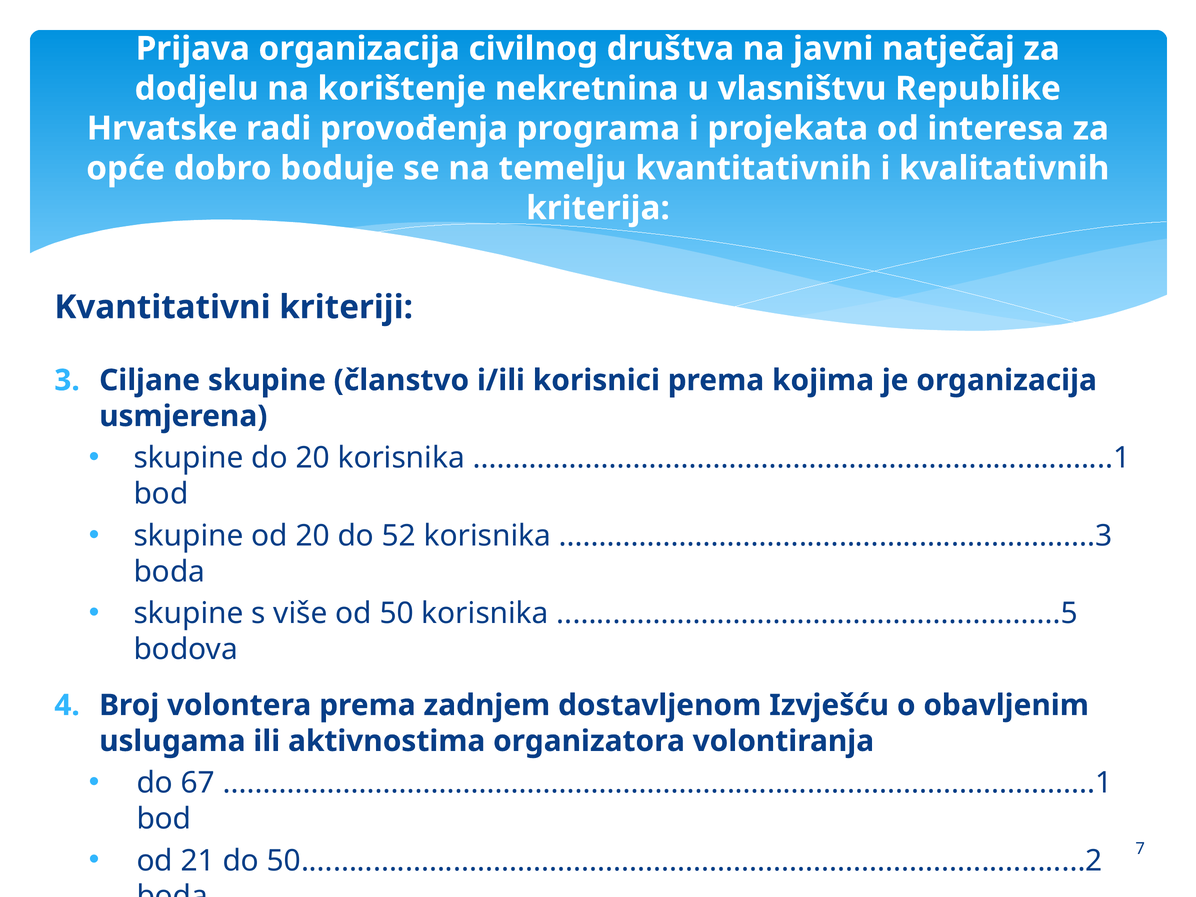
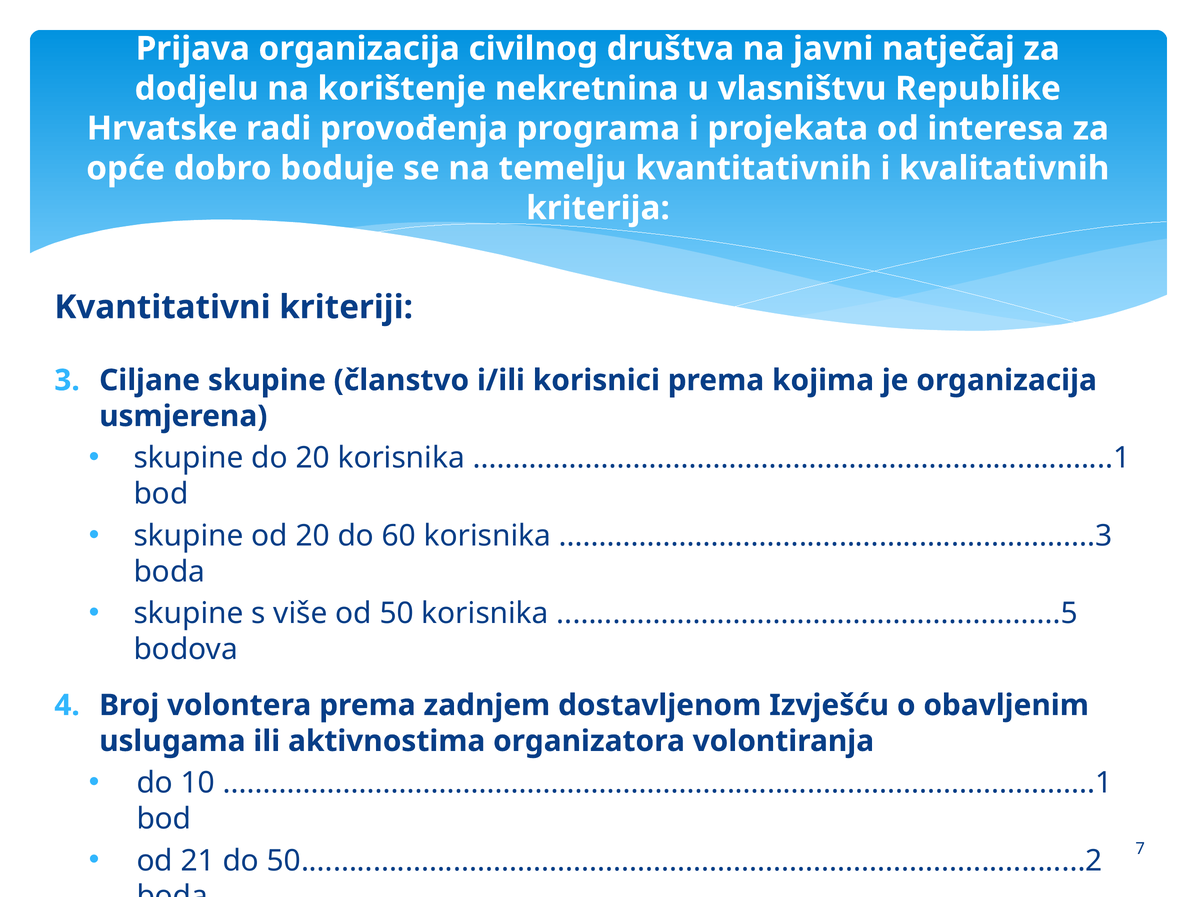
52: 52 -> 60 (399, 536)
67: 67 -> 10 (198, 783)
